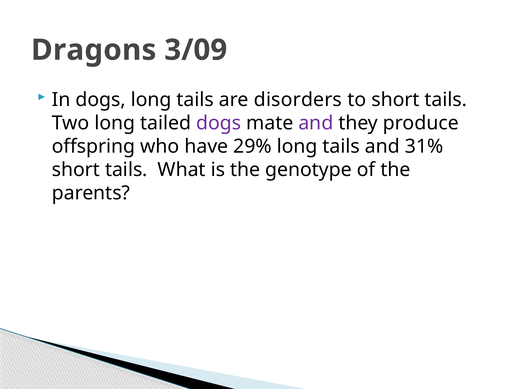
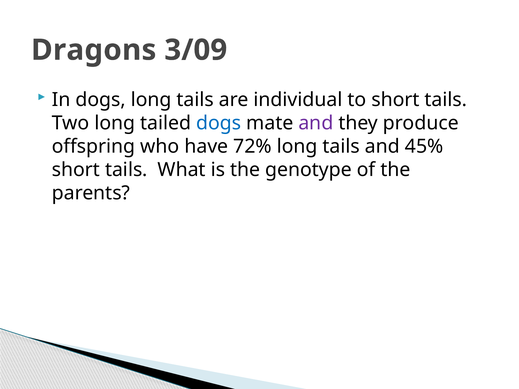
disorders: disorders -> individual (298, 100)
dogs colour: purple -> blue (219, 123)
29%: 29% -> 72% (253, 146)
31%: 31% -> 45% (424, 146)
